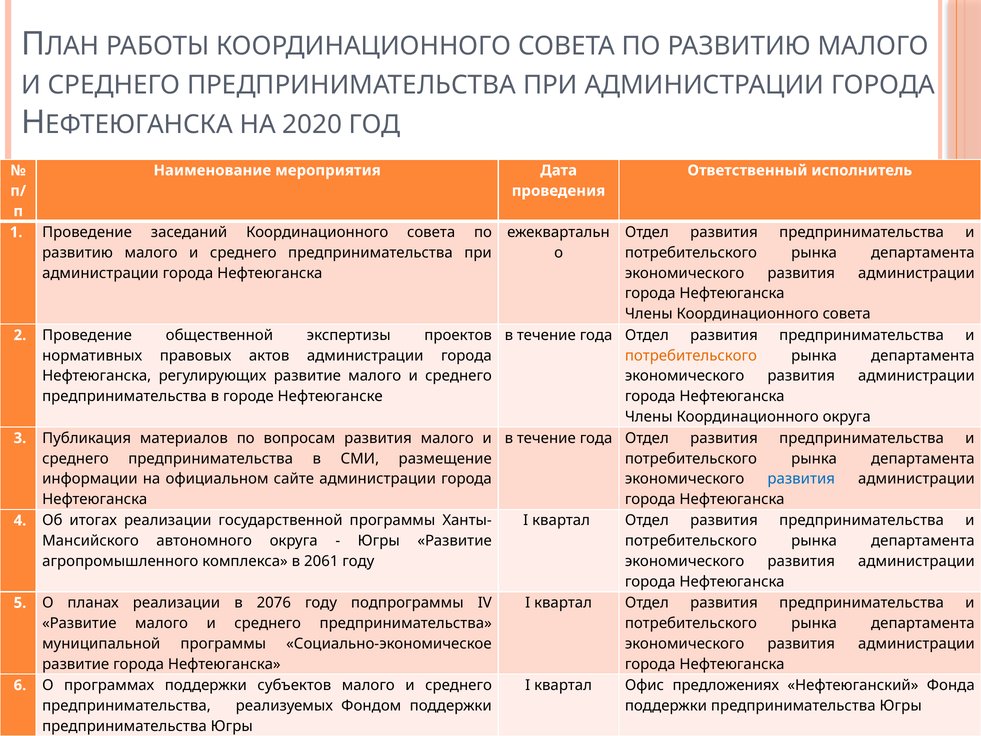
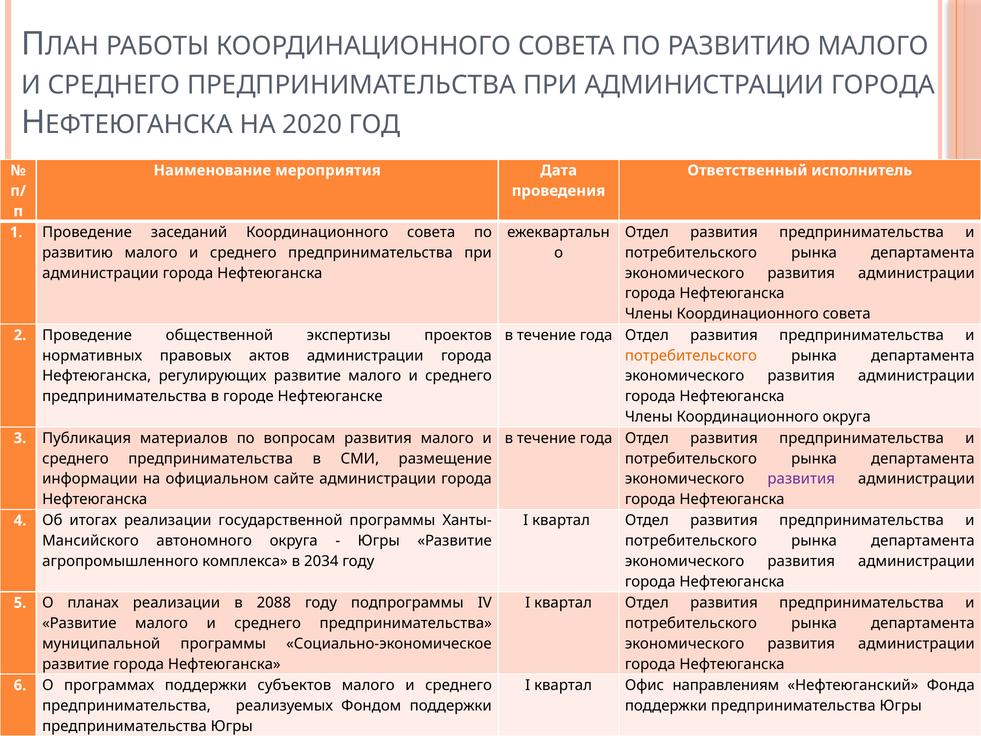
развития colour: blue -> purple (801, 479)
2061: 2061 -> 2034 (321, 561)
2076: 2076 -> 2088 (274, 603)
предложениях: предложениях -> направлениям (726, 685)
